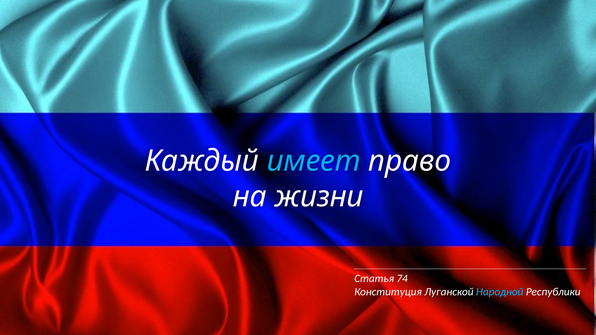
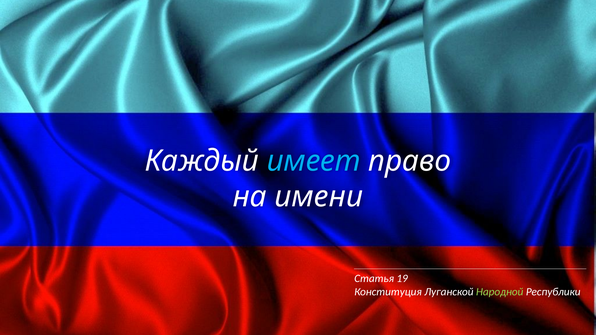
жизни: жизни -> имени (319, 197)
74: 74 -> 19 (402, 279)
Народной colour: light blue -> light green (500, 292)
